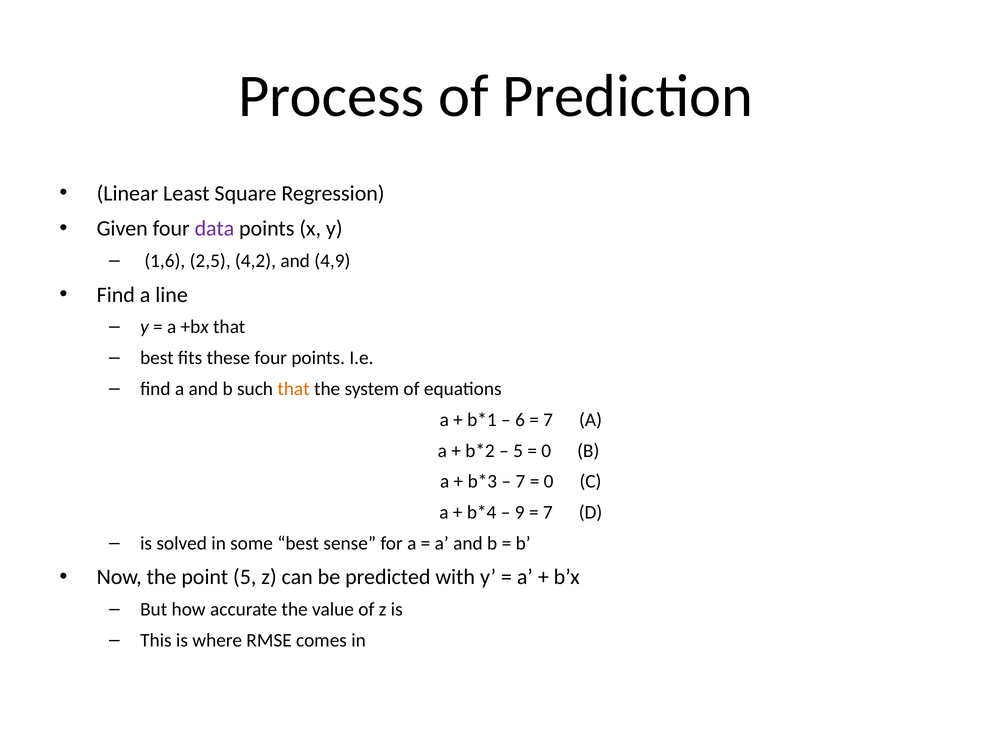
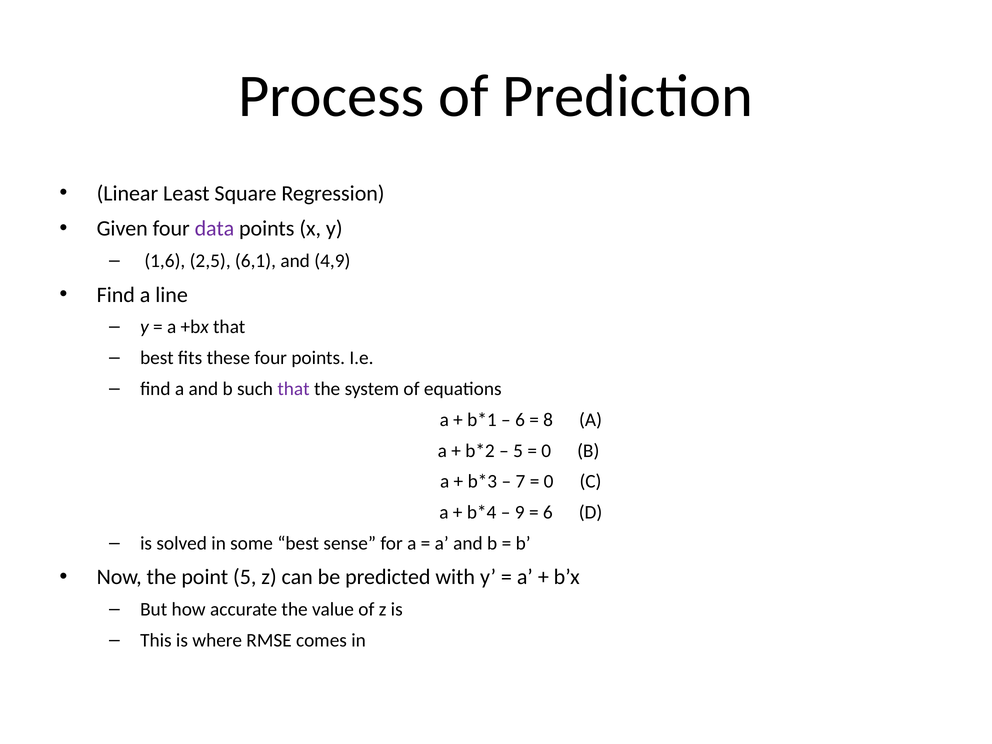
4,2: 4,2 -> 6,1 (255, 261)
that colour: orange -> purple (294, 389)
7: 7 -> 8 (548, 420)
7: 7 -> 6 (548, 512)
